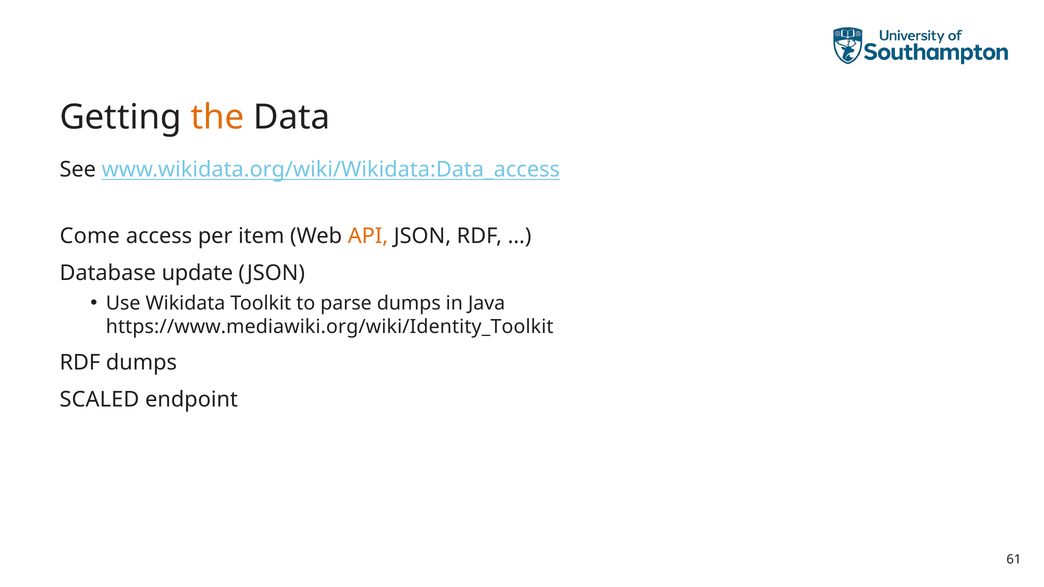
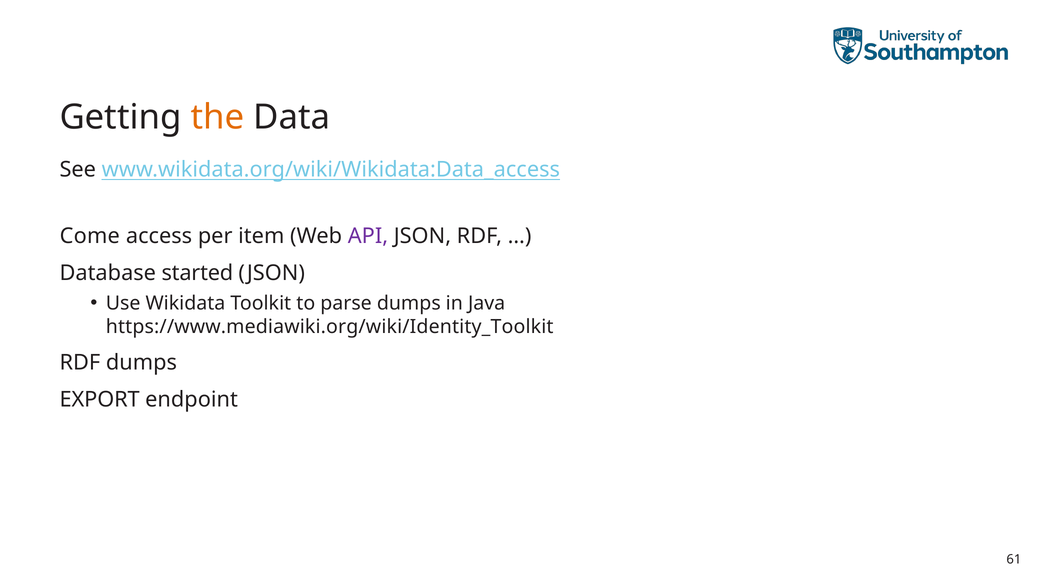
API colour: orange -> purple (368, 236)
update: update -> started (197, 273)
SCALED: SCALED -> EXPORT (100, 400)
